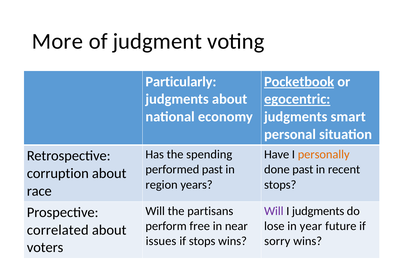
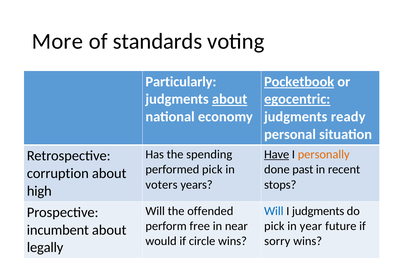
judgment: judgment -> standards (158, 42)
about underline: none -> present (230, 99)
smart: smart -> ready (348, 117)
Have underline: none -> present (277, 155)
performed past: past -> pick (212, 170)
region: region -> voters (161, 185)
race: race -> high (39, 191)
partisans: partisans -> offended (210, 211)
Will colour: purple -> blue (274, 211)
lose: lose -> pick (274, 226)
correlated: correlated -> incumbent (58, 230)
issues: issues -> would (161, 241)
if stops: stops -> circle (202, 241)
voters: voters -> legally (45, 248)
